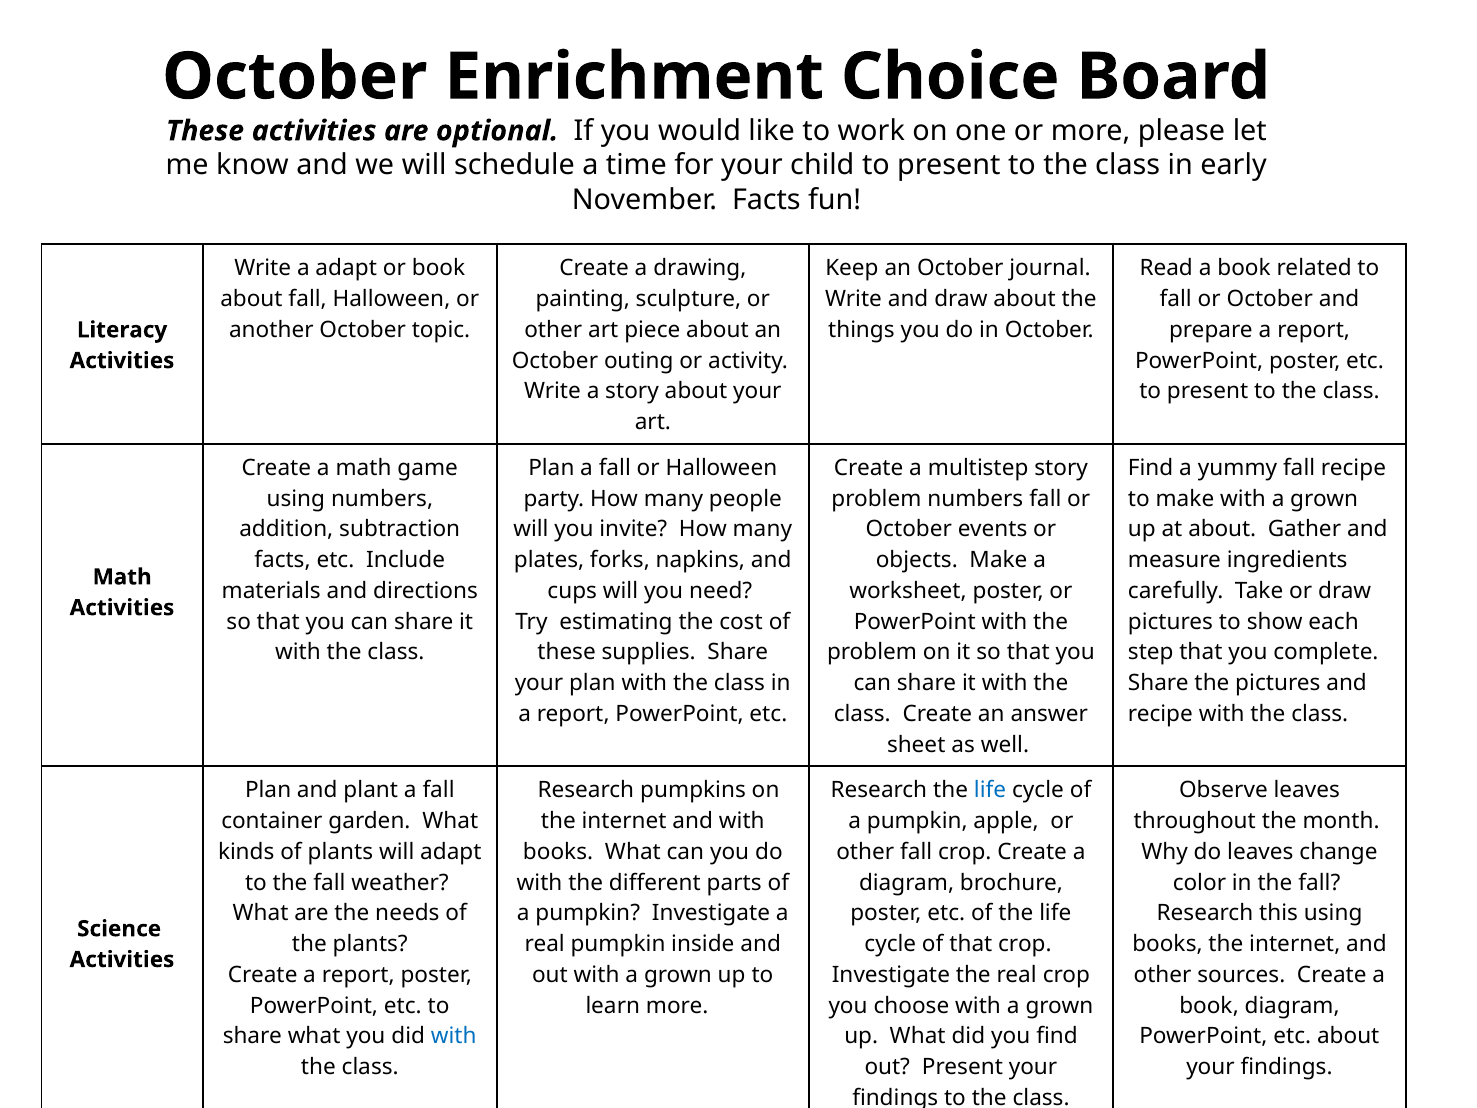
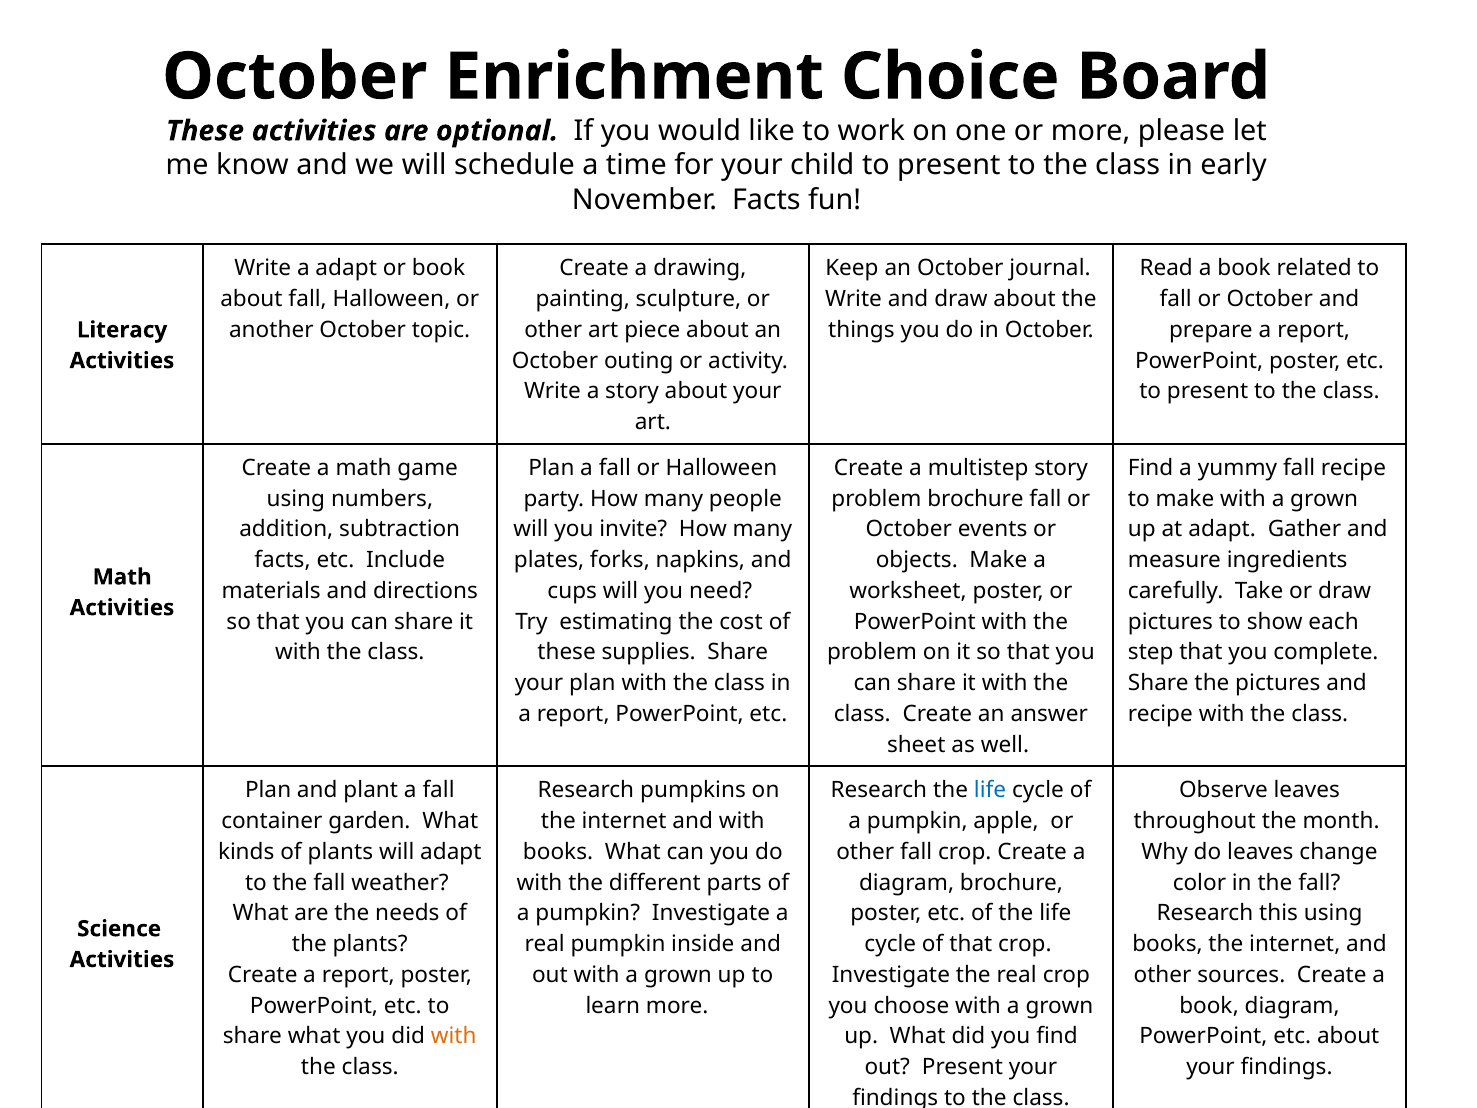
problem numbers: numbers -> brochure (975, 499)
at about: about -> adapt (1222, 529)
with colour: blue -> orange (454, 1036)
